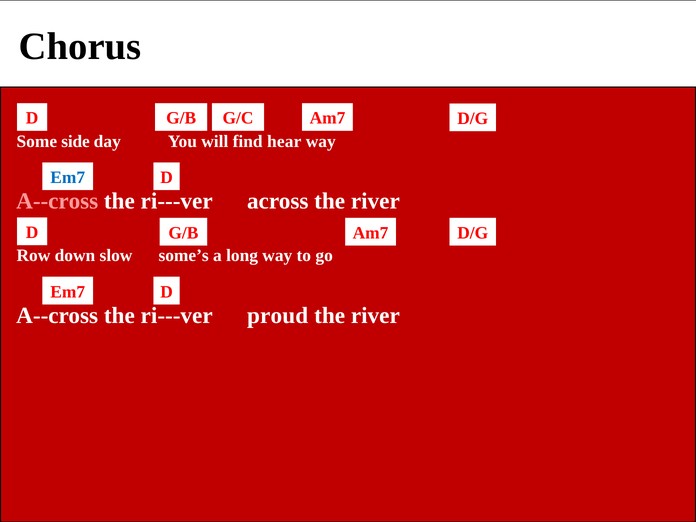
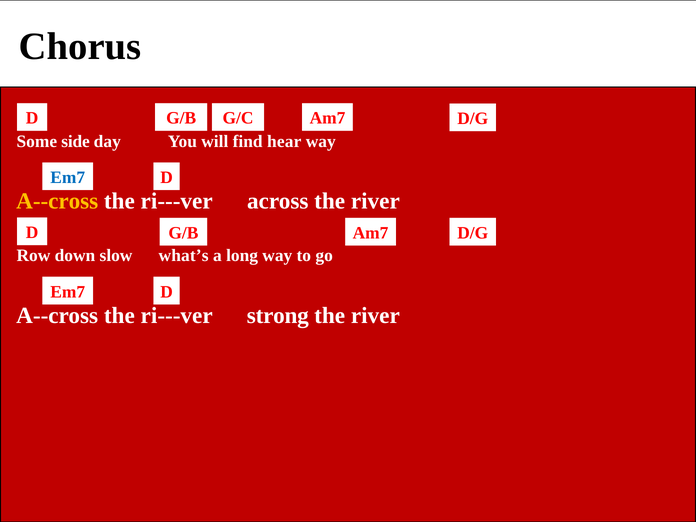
A--cross colour: pink -> yellow (57, 201)
some’s: some’s -> what’s (184, 256)
proud: proud -> strong (278, 316)
